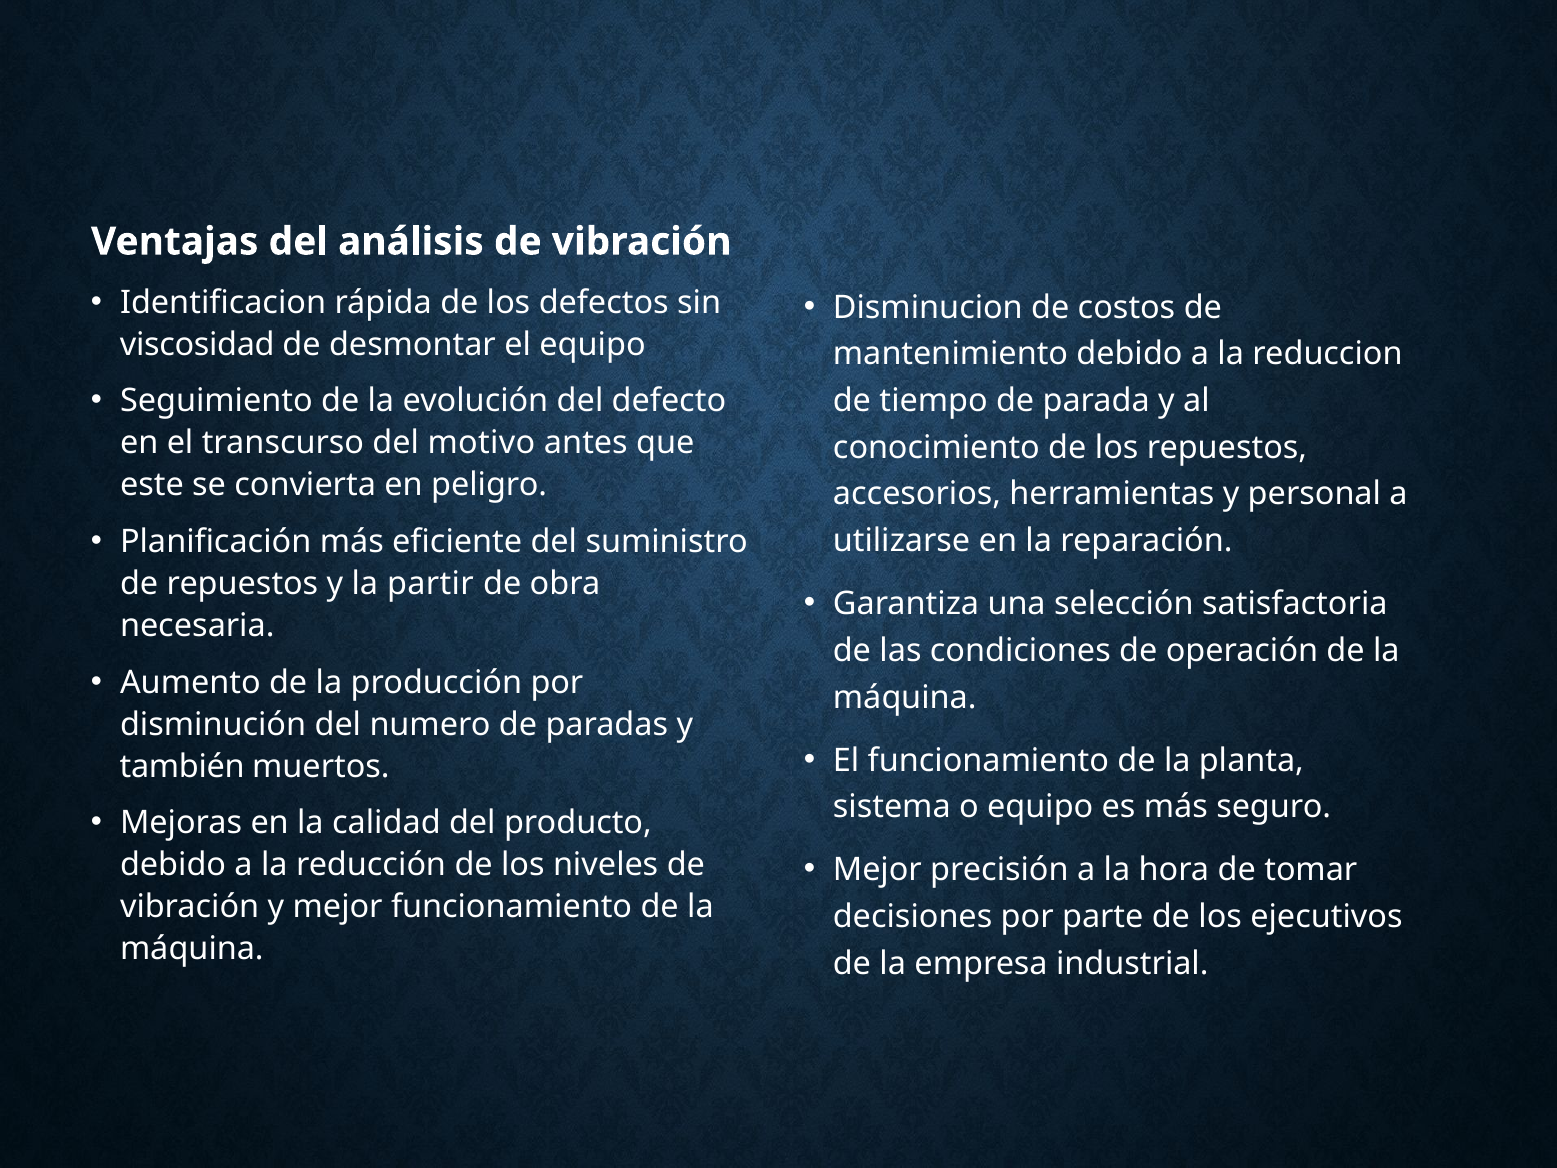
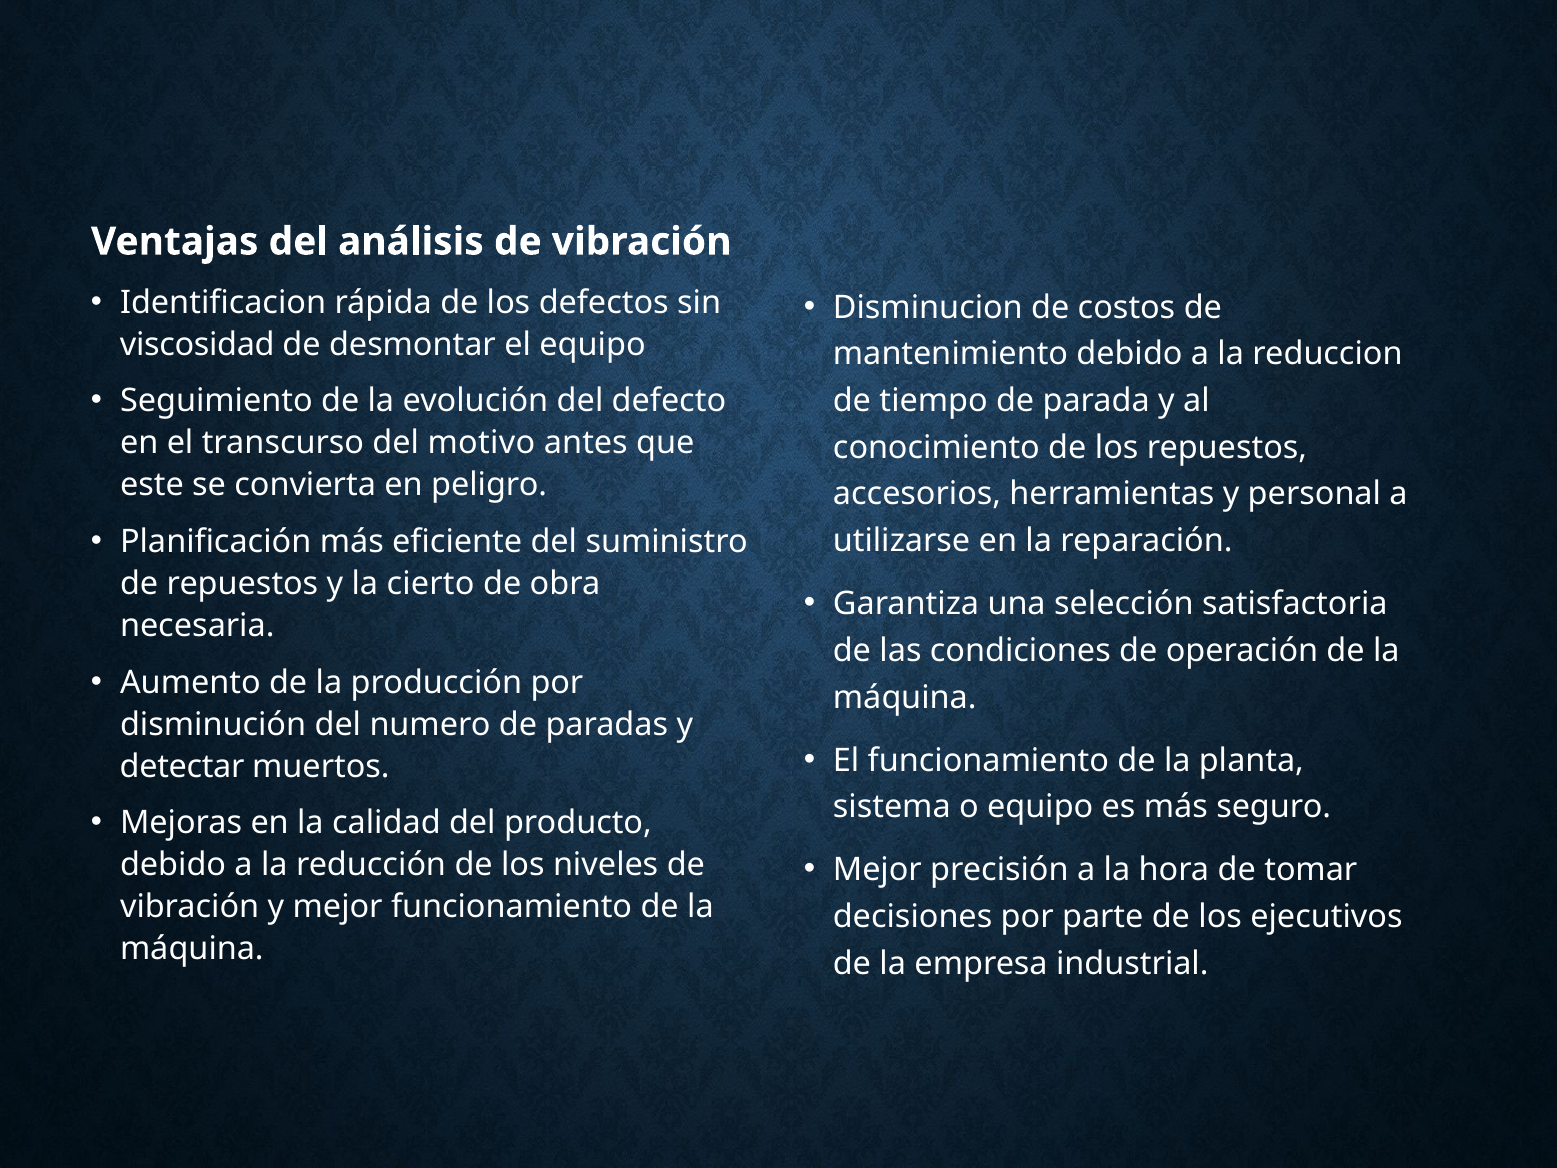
partir: partir -> cierto (431, 584)
también: también -> detectar (182, 766)
